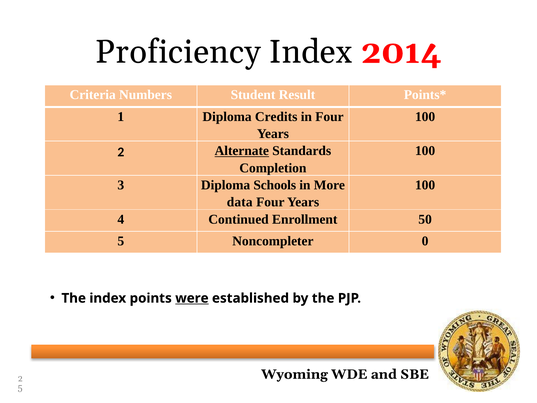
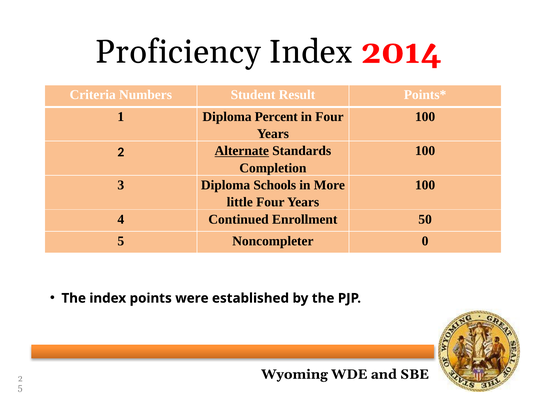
Credits: Credits -> Percent (276, 117)
data: data -> little (240, 202)
were underline: present -> none (192, 298)
